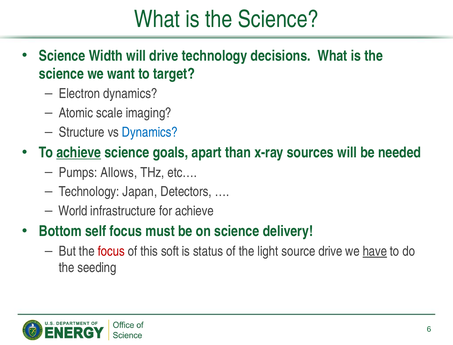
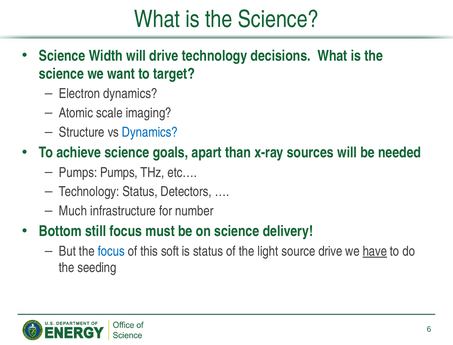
achieve underline: present -> none (79, 153)
Pumps Allows: Allows -> Pumps (119, 173)
Technology Japan: Japan -> Status (140, 192)
World: World -> Much (73, 211)
for achieve: achieve -> number (194, 211)
self: self -> still (96, 231)
focus colour: red -> blue (111, 251)
